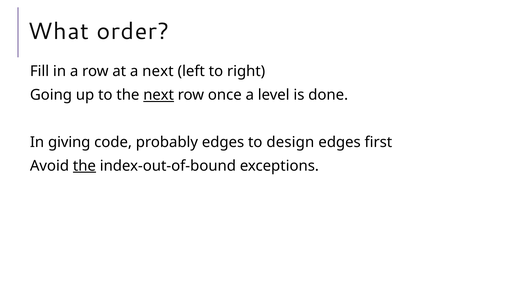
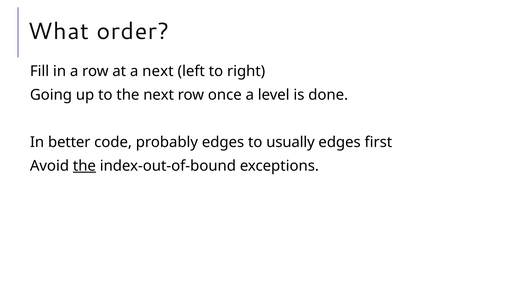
next underline: present -> none (159, 95)
giving: giving -> better (69, 142)
design: design -> usually (291, 142)
